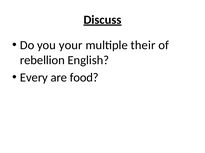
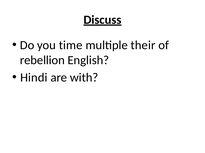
your: your -> time (71, 45)
Every: Every -> Hindi (34, 78)
food: food -> with (84, 78)
